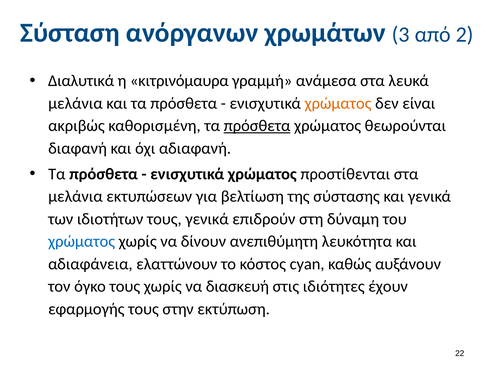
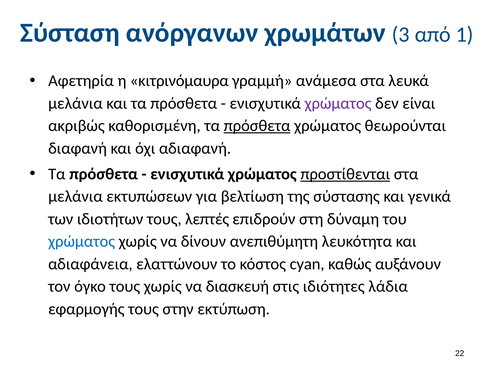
2: 2 -> 1 (465, 35)
Διαλυτικά: Διαλυτικά -> Αφετηρία (81, 81)
χρώματος colour: orange -> purple (338, 103)
προστίθενται underline: none -> present (345, 174)
τους γενικά: γενικά -> λεπτές (207, 219)
έχουν: έχουν -> λάδια (388, 287)
